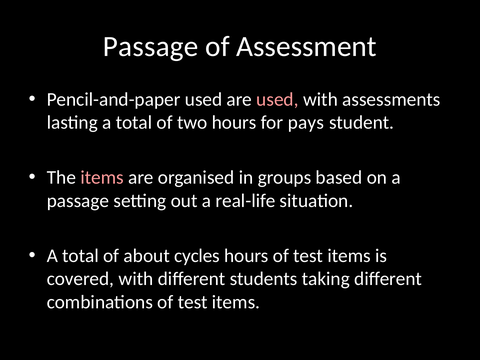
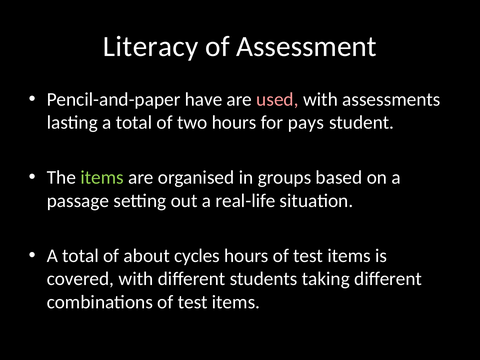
Passage: Passage -> Literacy (151, 46)
Pencil-and-paper used: used -> have (204, 99)
items colour: pink -> light green (102, 178)
